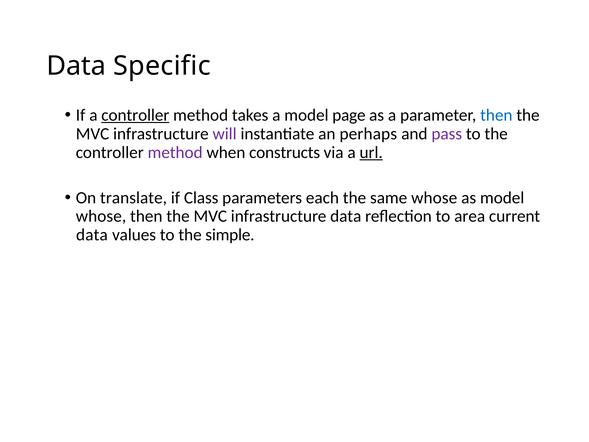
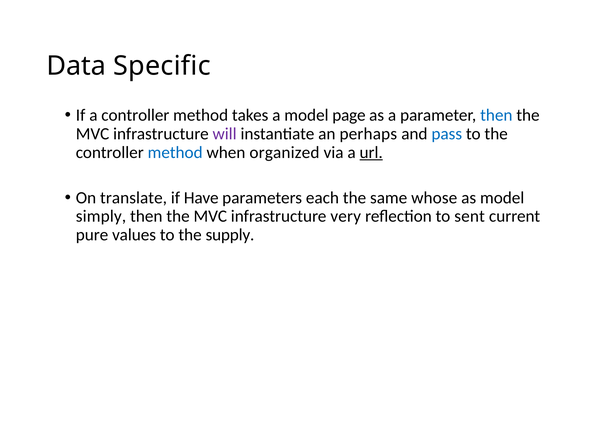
controller underline: present -> none (135, 115)
pass colour: purple -> blue (447, 134)
method colour: purple -> blue (175, 152)
constructs: constructs -> organized (284, 152)
Class: Class -> Have (201, 198)
whose: whose -> simply (101, 216)
infrastructure data: data -> very (346, 216)
area: area -> sent (470, 216)
data: data -> pure (92, 235)
simple: simple -> supply (230, 235)
